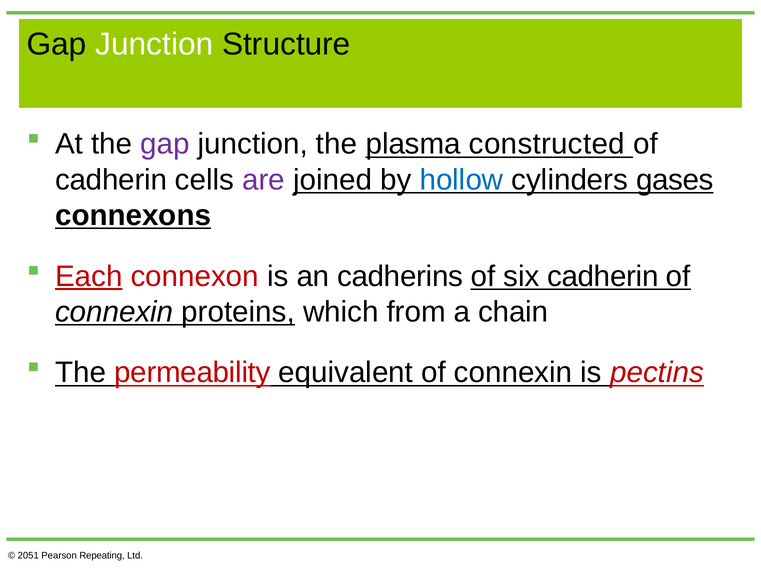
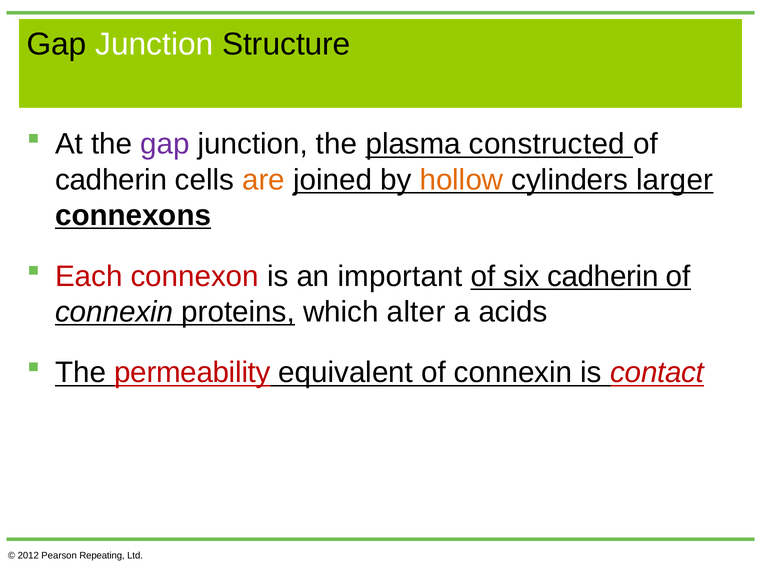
are colour: purple -> orange (264, 180)
hollow colour: blue -> orange (461, 180)
gases: gases -> larger (675, 180)
Each underline: present -> none (89, 276)
cadherins: cadherins -> important (400, 276)
from: from -> alter (416, 312)
chain: chain -> acids (513, 312)
pectins: pectins -> contact (657, 373)
2051: 2051 -> 2012 (28, 556)
